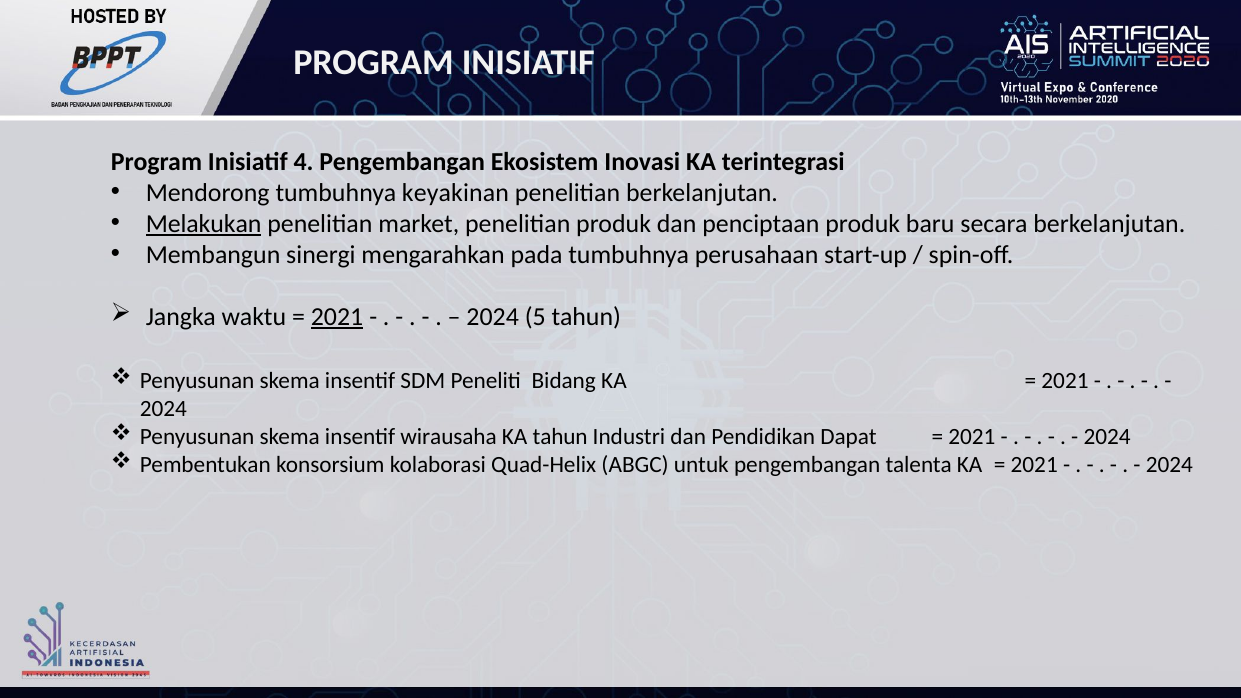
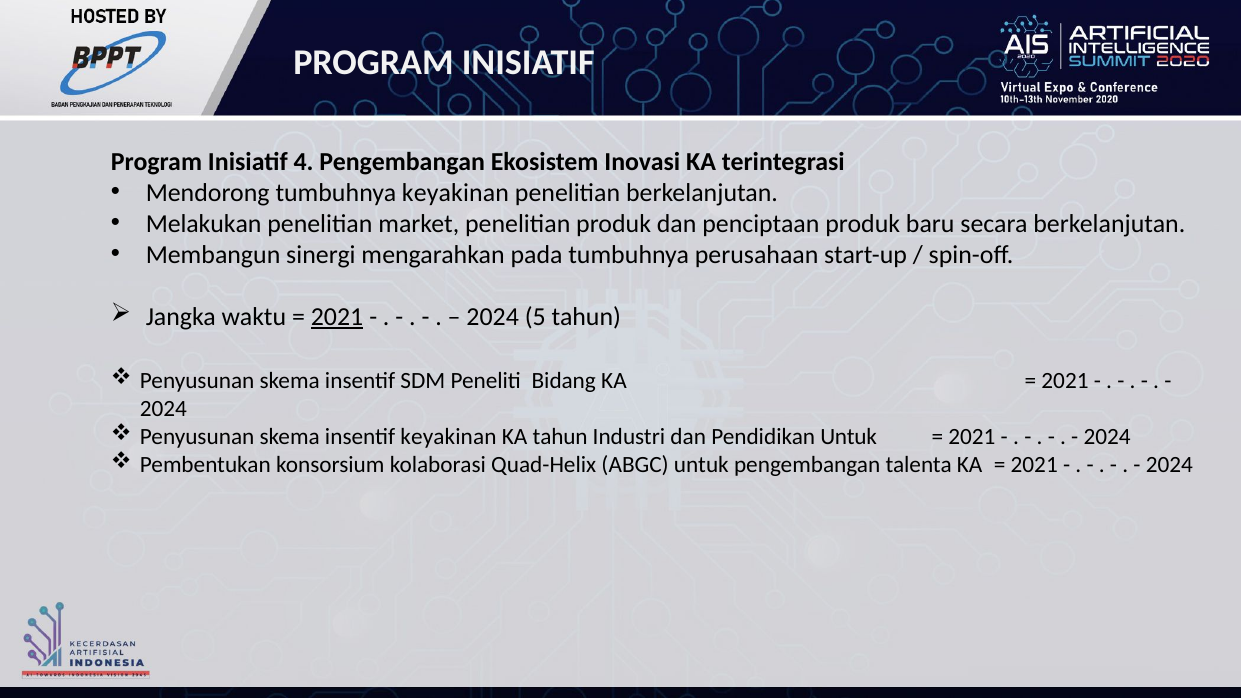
Melakukan underline: present -> none (204, 224)
insentif wirausaha: wirausaha -> keyakinan (448, 437)
Pendidikan Dapat: Dapat -> Untuk (849, 437)
